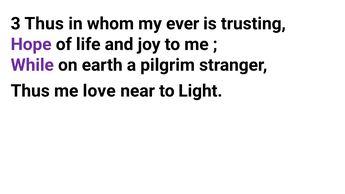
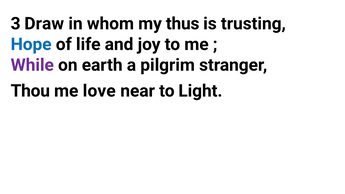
3 Thus: Thus -> Draw (44, 24)
ever: ever -> thus (183, 24)
Hope colour: purple -> blue (31, 44)
Thus: Thus -> Thou (30, 91)
